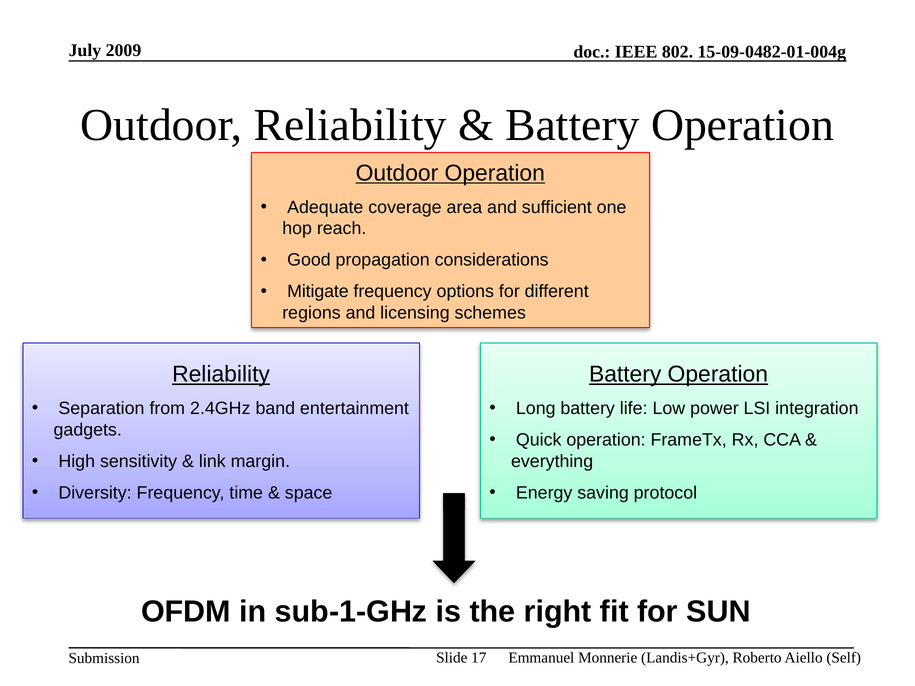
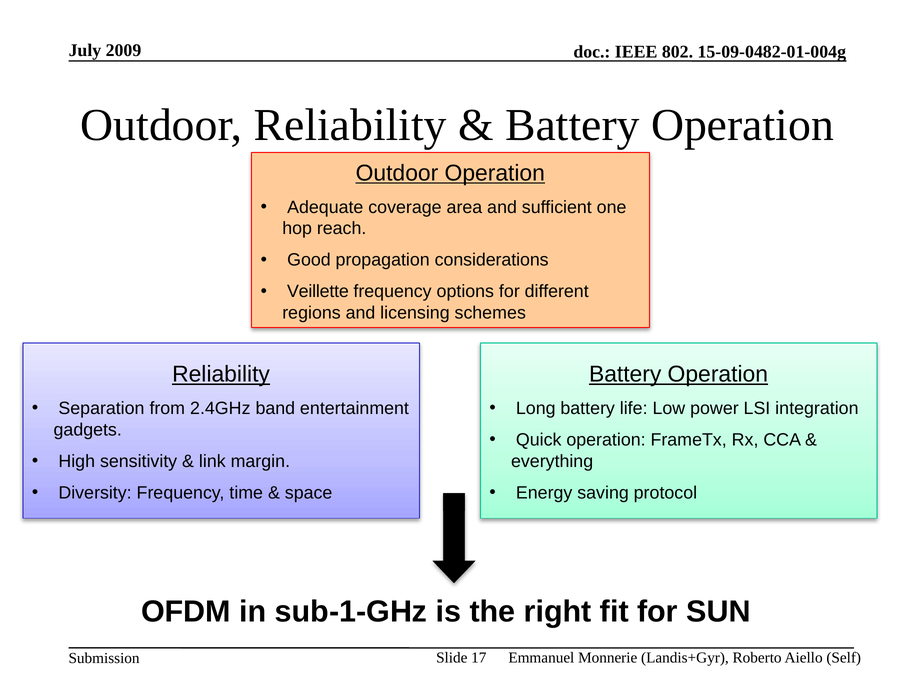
Mitigate: Mitigate -> Veillette (318, 292)
